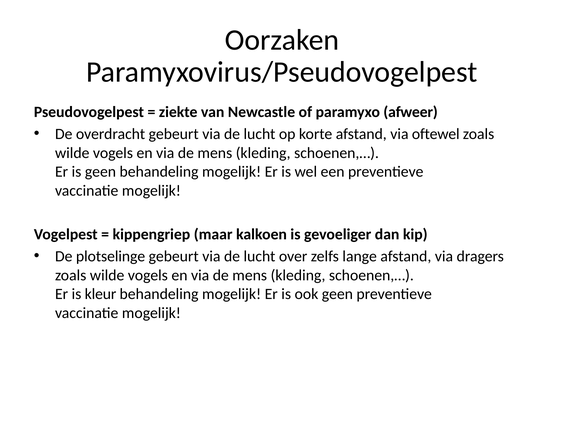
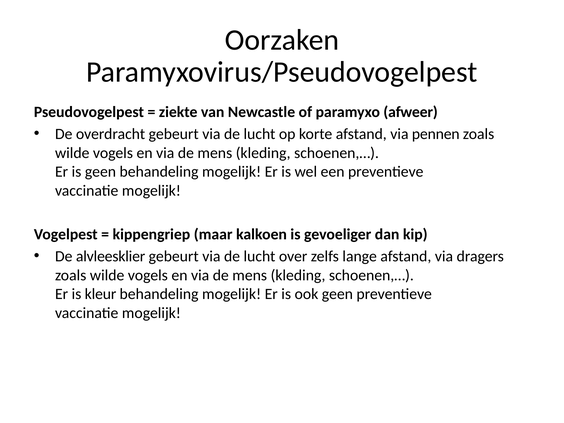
oftewel: oftewel -> pennen (436, 134)
plotselinge: plotselinge -> alvleesklier (111, 256)
